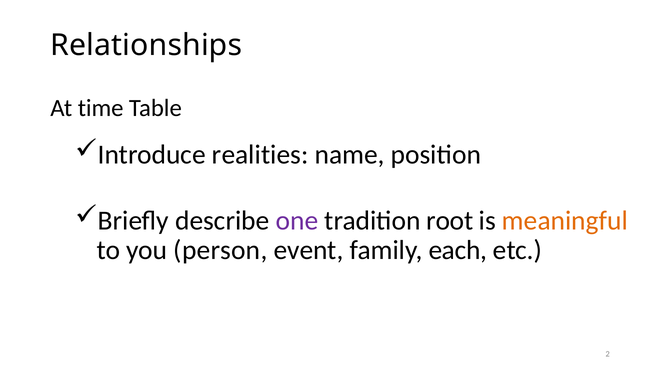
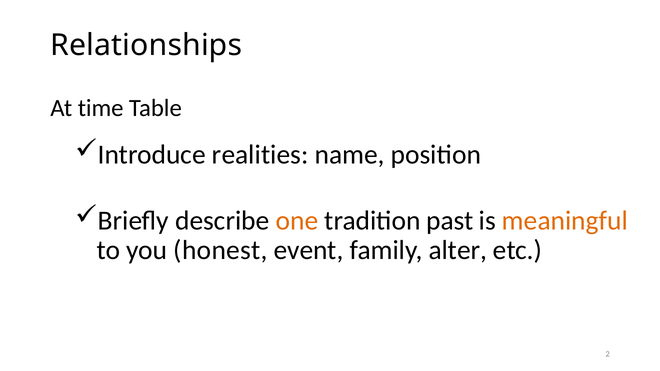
one colour: purple -> orange (297, 221)
root: root -> past (450, 221)
person: person -> honest (220, 251)
each: each -> alter (458, 251)
